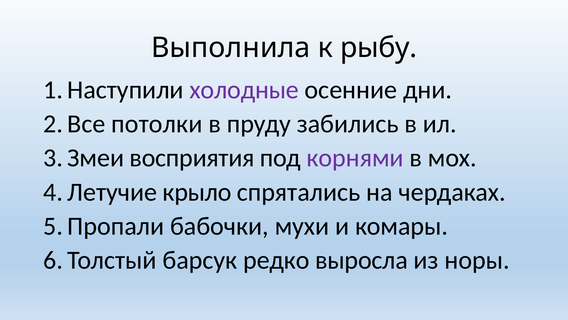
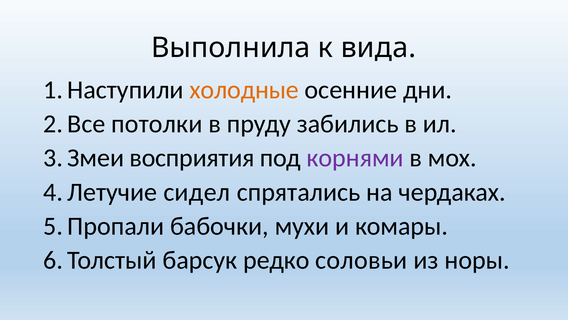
рыбу: рыбу -> вида (378, 48)
холодные colour: purple -> orange (244, 90)
крыло: крыло -> сидел (197, 192)
выросла: выросла -> соловьи (361, 260)
